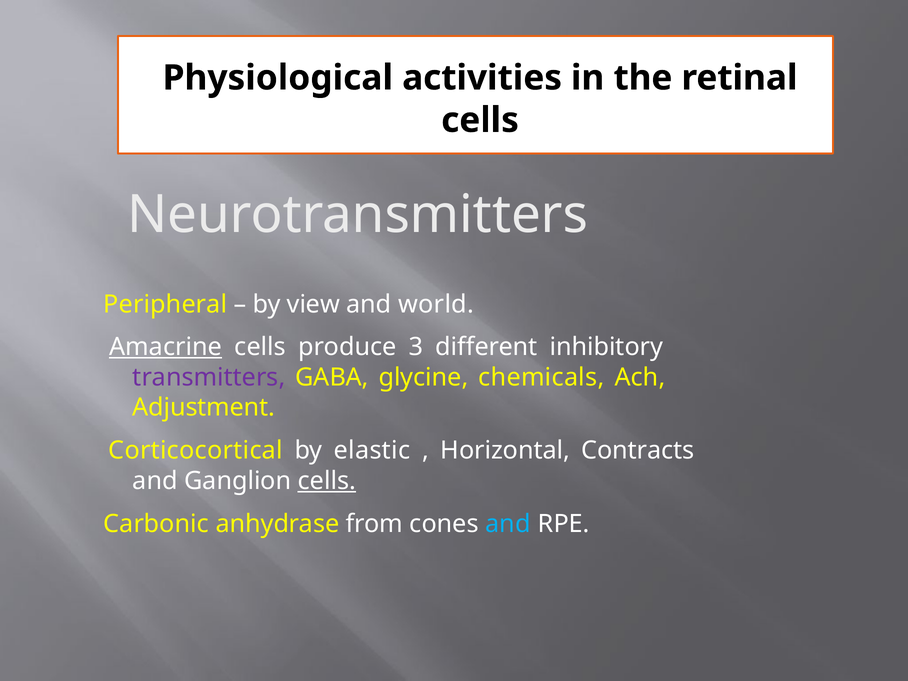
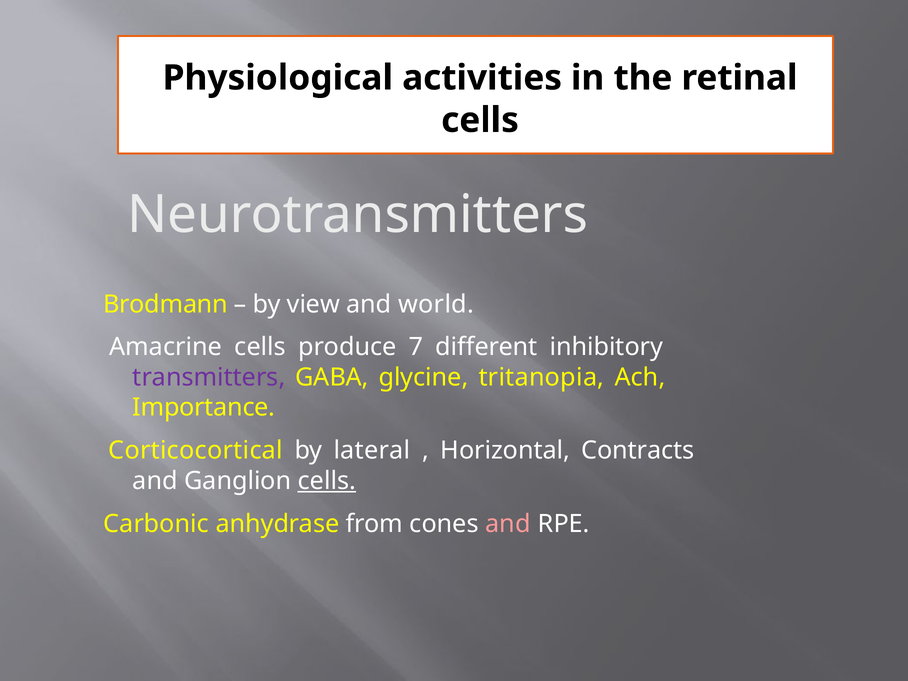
Peripheral: Peripheral -> Brodmann (165, 304)
Amacrine underline: present -> none (166, 347)
3: 3 -> 7 (416, 347)
chemicals: chemicals -> tritanopia (541, 377)
Adjustment: Adjustment -> Importance (204, 408)
elastic: elastic -> lateral (372, 451)
and colour: light blue -> pink (508, 524)
